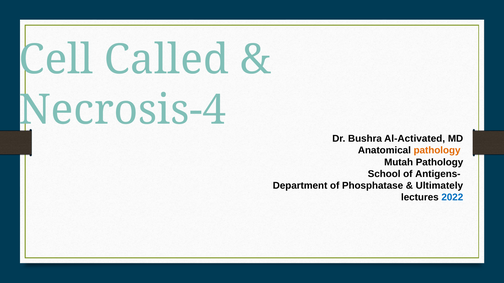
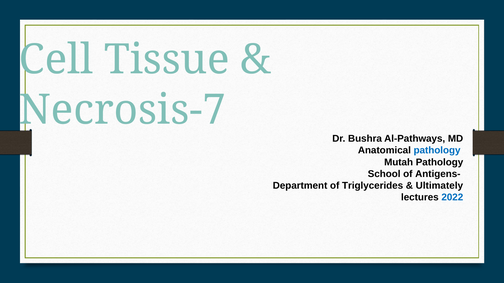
Called: Called -> Tissue (167, 60)
Necrosis-4: Necrosis-4 -> Necrosis-7 (122, 110)
Al-Activated: Al-Activated -> Al-Pathways (415, 139)
pathology colour: orange -> blue (437, 151)
Phosphatase: Phosphatase -> Triglycerides (373, 186)
